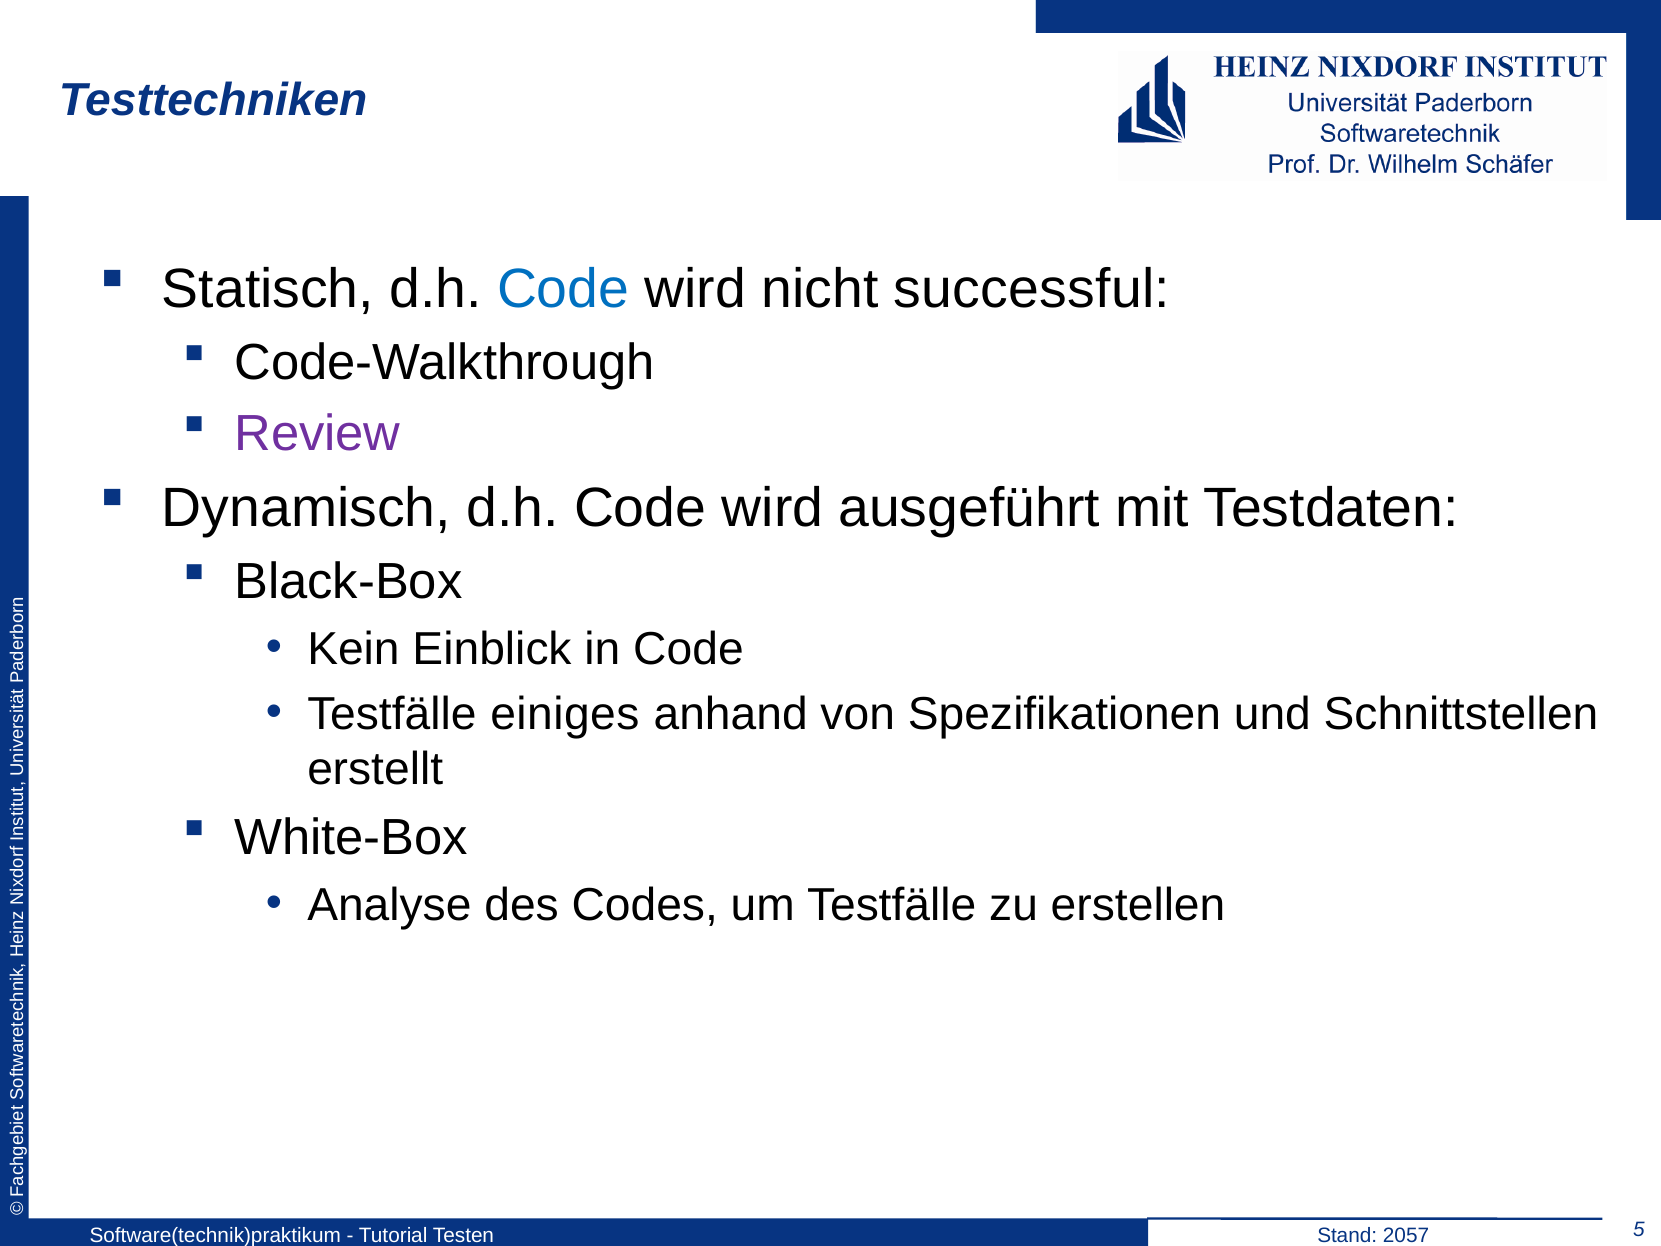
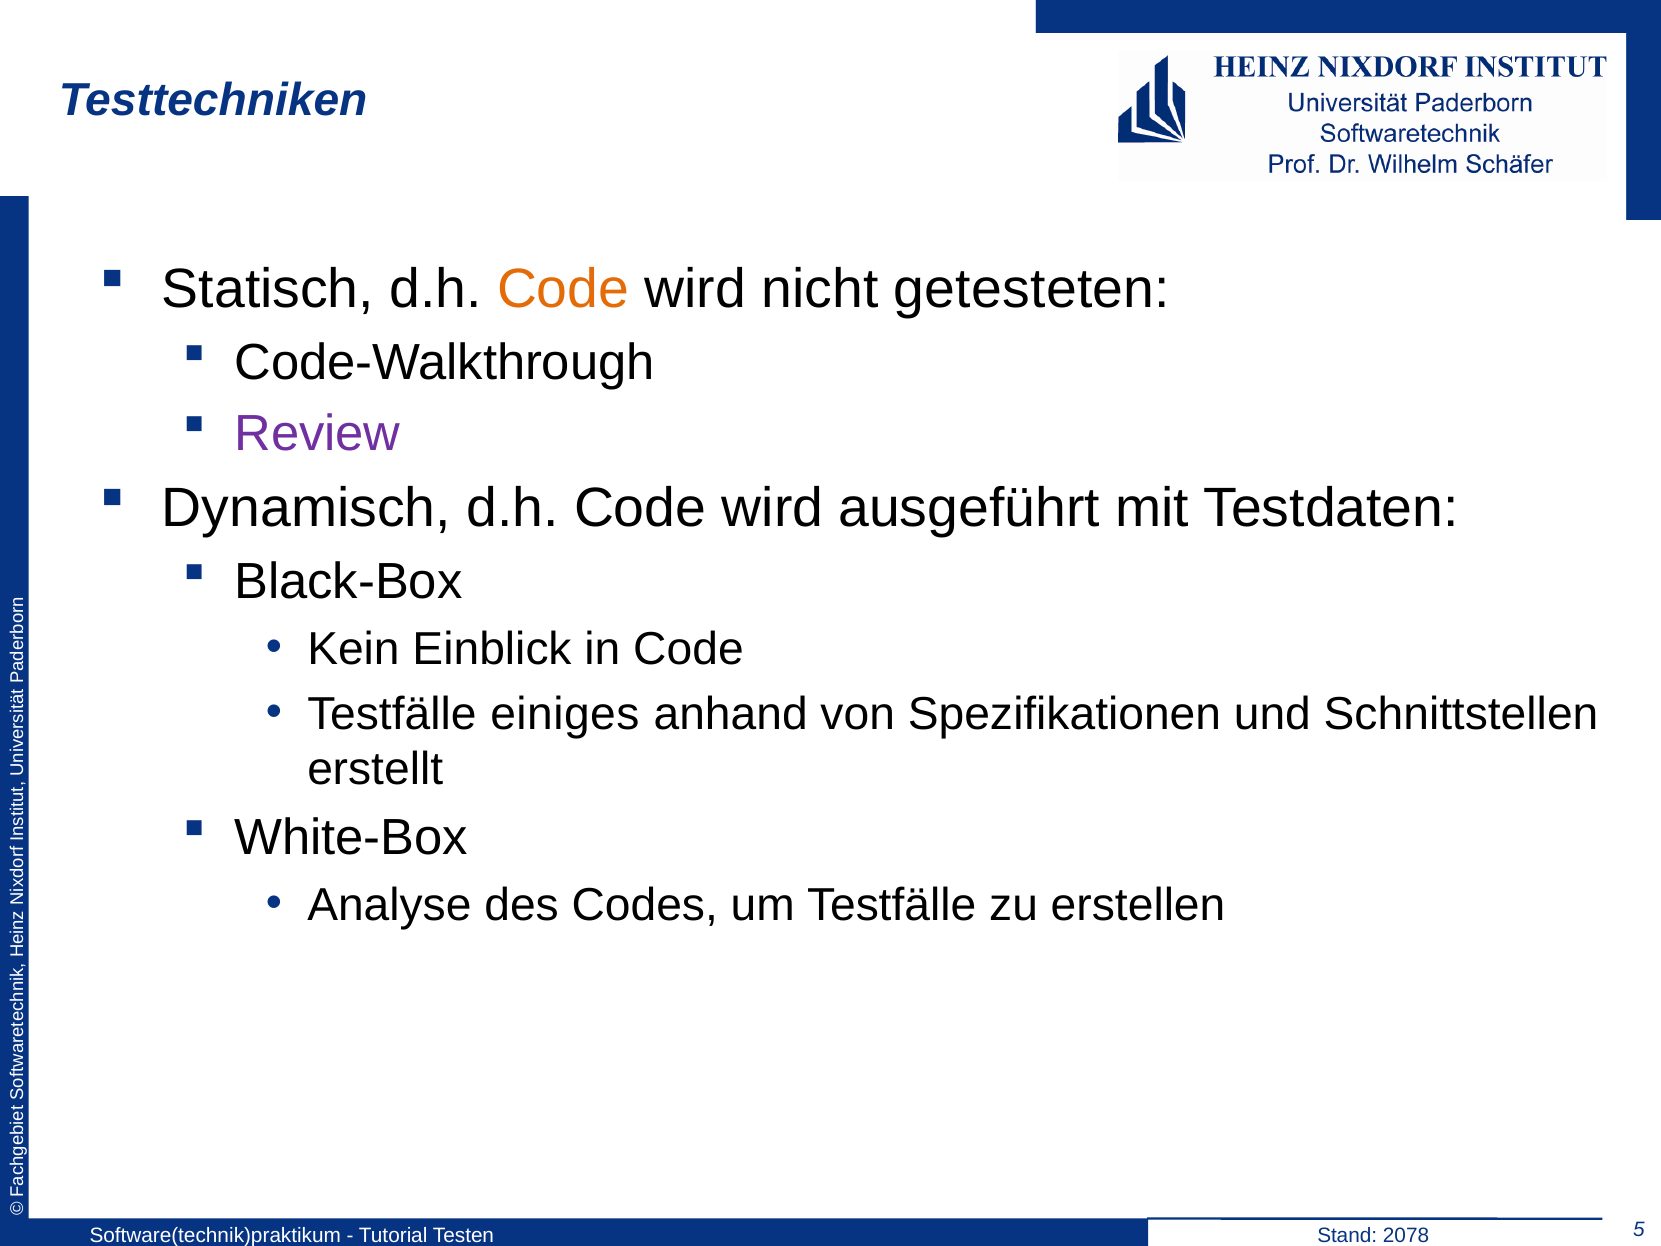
Code colour: blue -> orange (563, 289)
successful: successful -> getesteten (1032, 289)
2057: 2057 -> 2078 (1406, 1235)
